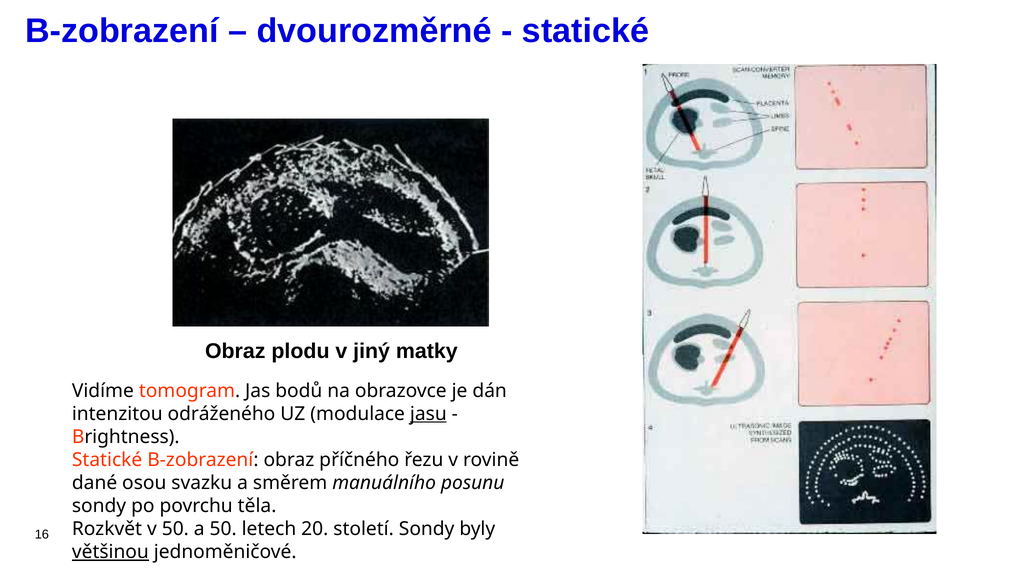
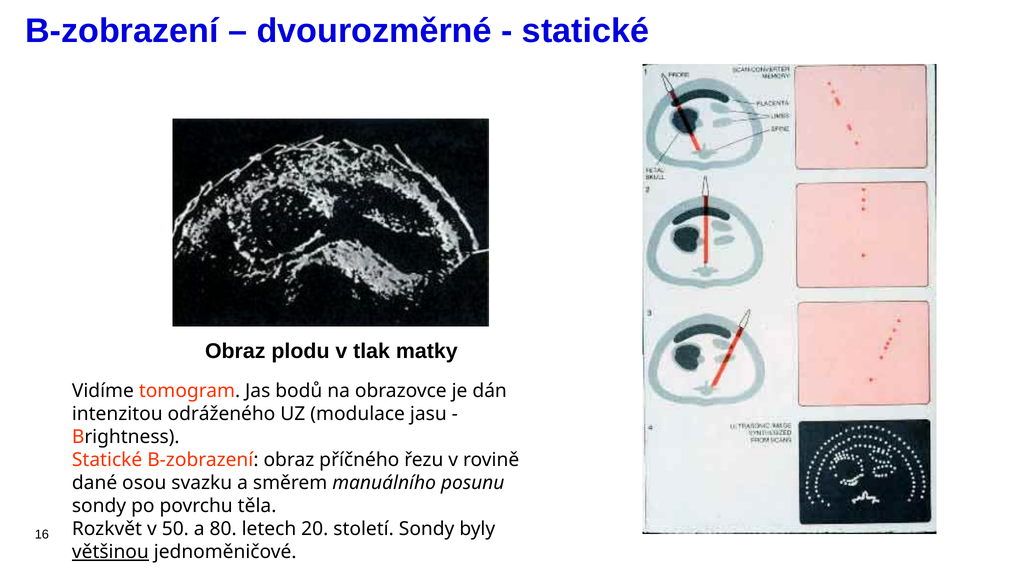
jiný: jiný -> tlak (372, 351)
jasu underline: present -> none (428, 414)
a 50: 50 -> 80 (223, 529)
